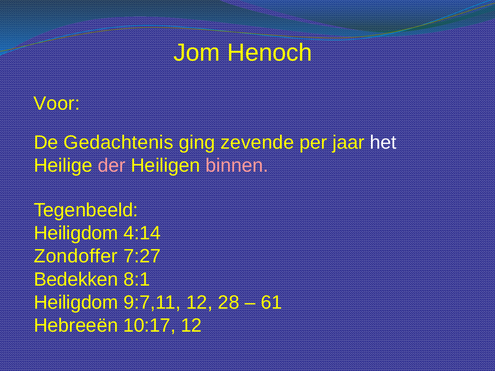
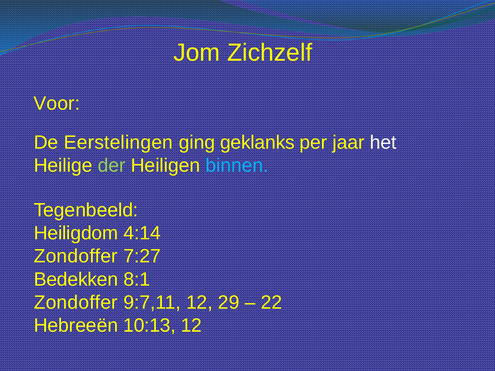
Henoch: Henoch -> Zichzelf (270, 53)
Gedachtenis: Gedachtenis -> Eerstelingen (118, 142)
zevende: zevende -> geklanks (257, 142)
der colour: pink -> light green (112, 166)
binnen colour: pink -> light blue (237, 166)
Heiligdom: Heiligdom -> Zondoffer (76, 303)
28: 28 -> 29 (229, 303)
61: 61 -> 22 (271, 303)
10:17: 10:17 -> 10:13 (149, 326)
